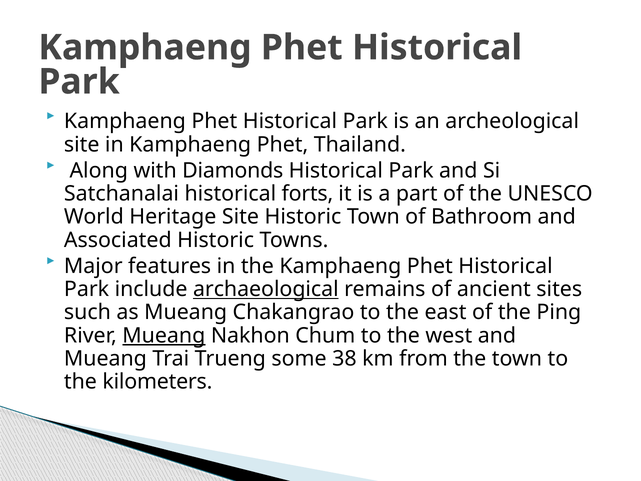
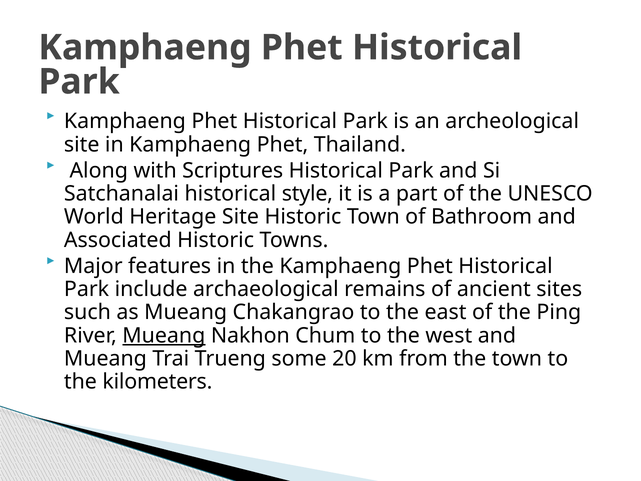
Diamonds: Diamonds -> Scriptures (233, 171)
forts: forts -> style (307, 194)
archaeological underline: present -> none (266, 289)
38: 38 -> 20 (344, 358)
